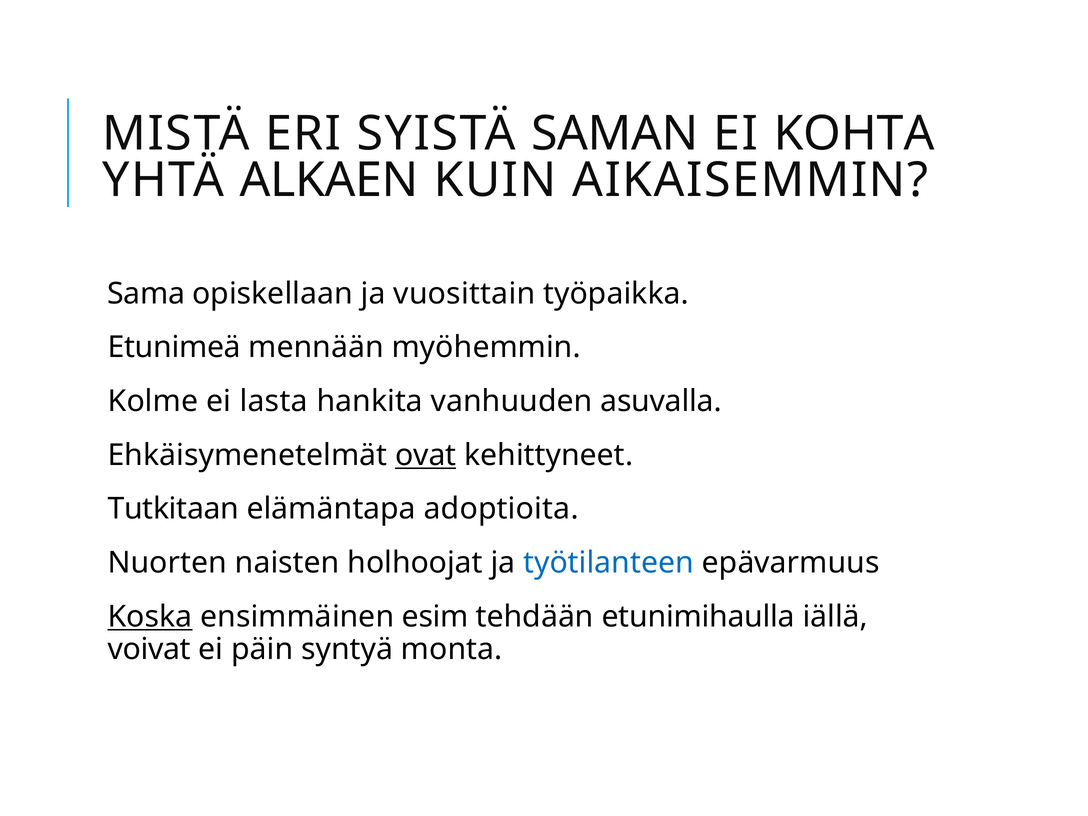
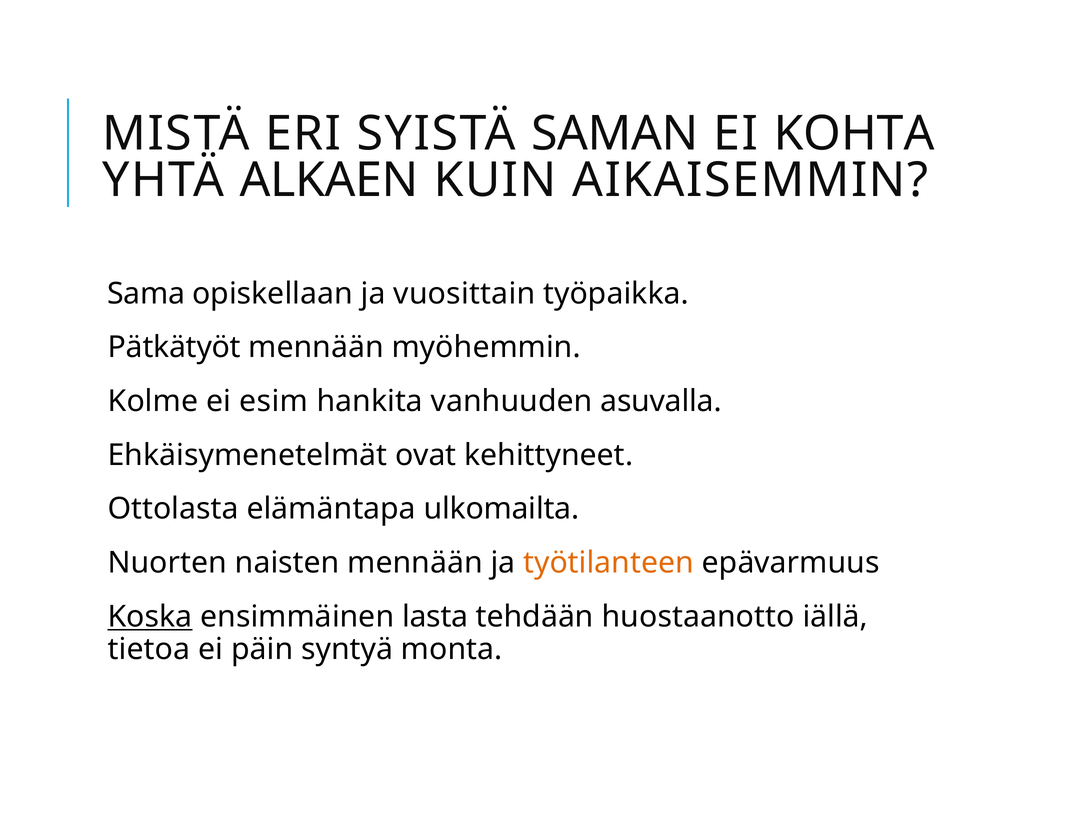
Etunimeä: Etunimeä -> Pätkätyöt (174, 347)
lasta: lasta -> esim (274, 401)
ovat underline: present -> none (426, 455)
Tutkitaan: Tutkitaan -> Ottolasta (173, 509)
adoptioita: adoptioita -> ulkomailta (501, 509)
naisten holhoojat: holhoojat -> mennään (415, 563)
työtilanteen colour: blue -> orange (609, 563)
esim: esim -> lasta (435, 617)
etunimihaulla: etunimihaulla -> huostaanotto (698, 617)
voivat: voivat -> tietoa (149, 649)
